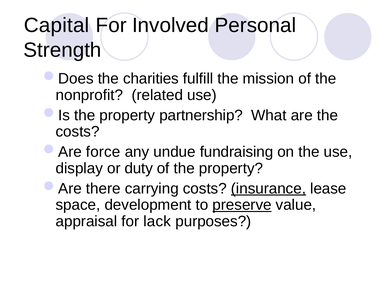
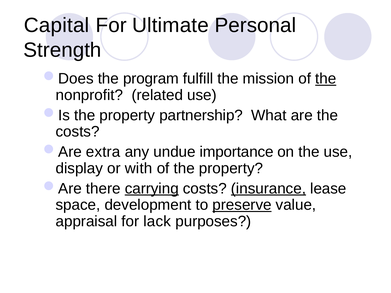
Involved: Involved -> Ultimate (170, 25)
charities: charities -> program (151, 79)
the underline: none -> present (326, 79)
force: force -> extra (103, 152)
fundraising: fundraising -> importance (237, 152)
duty: duty -> with (139, 168)
carrying underline: none -> present (152, 189)
